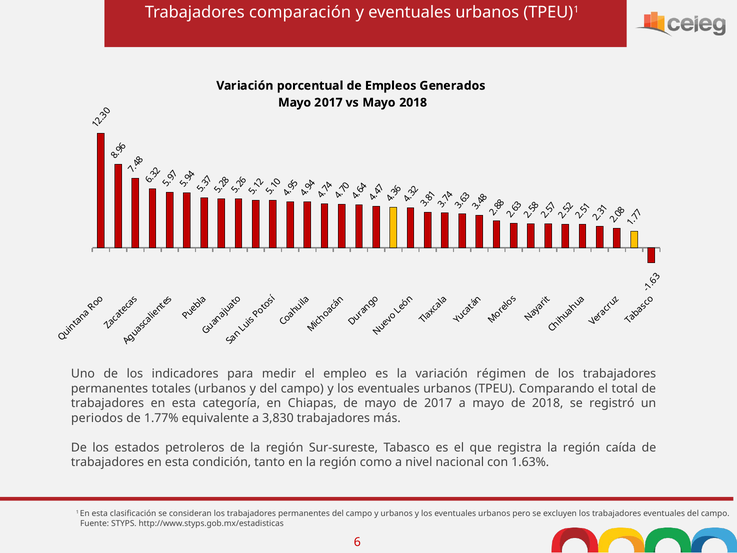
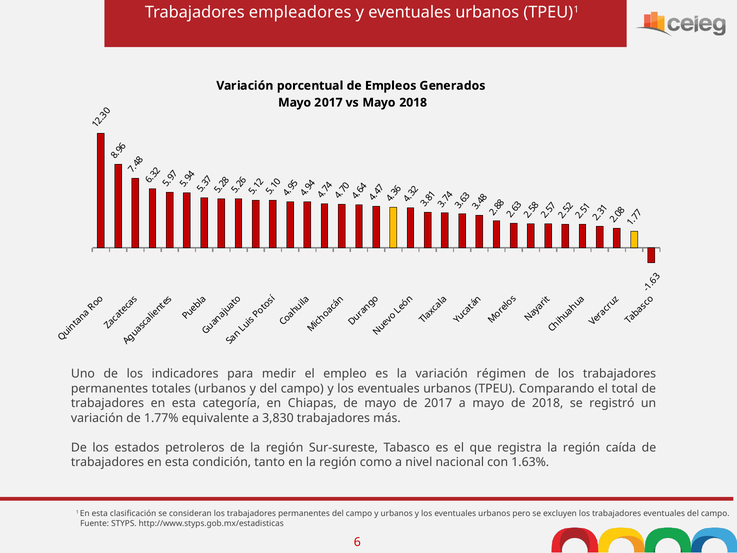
comparación: comparación -> empleadores (300, 12)
periodos: periodos -> variación (97, 418)
